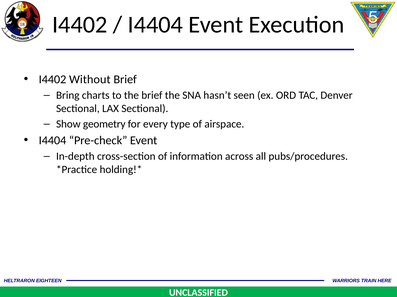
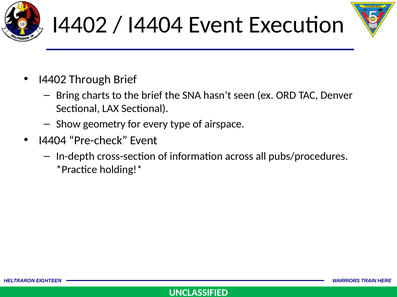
Without: Without -> Through (90, 80)
